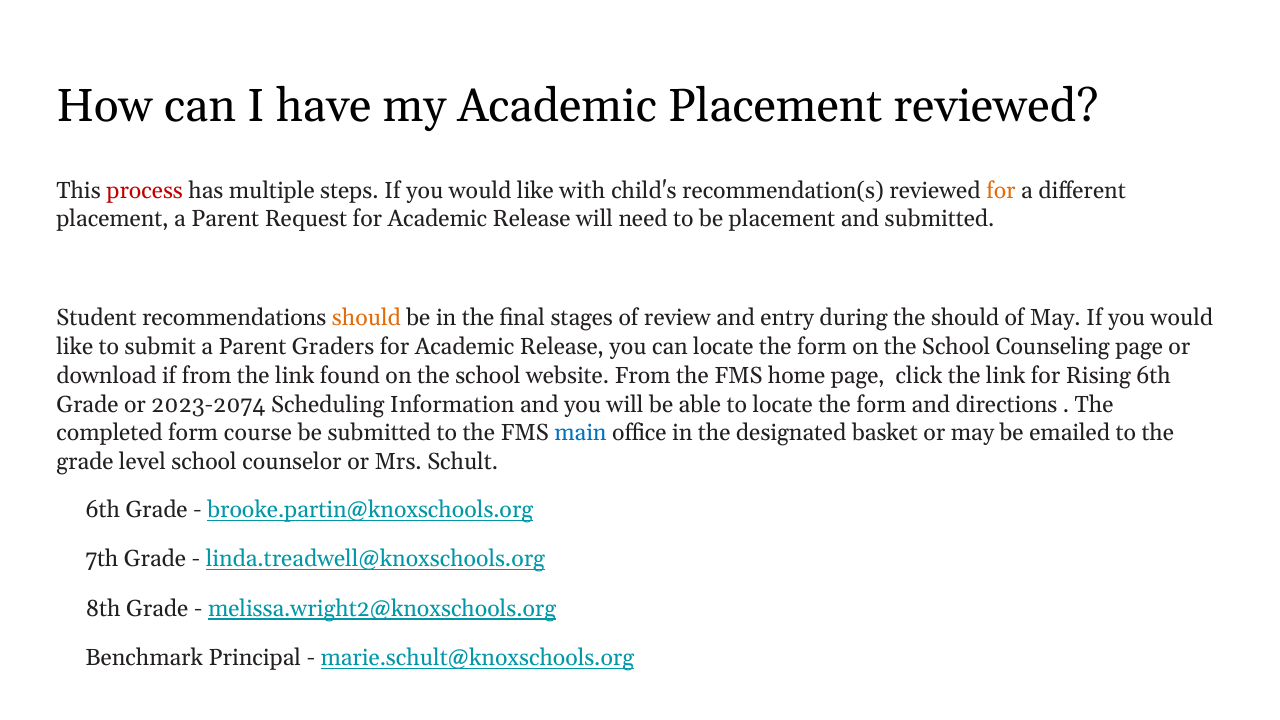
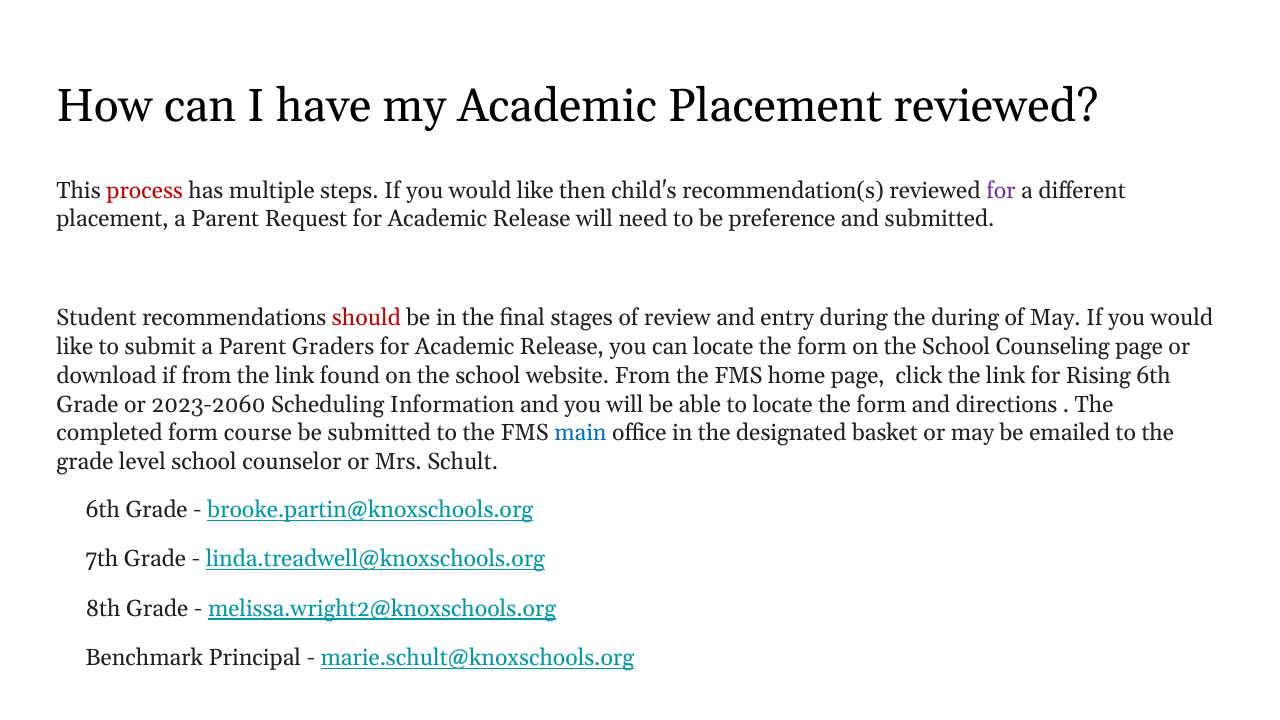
with: with -> then (582, 191)
for colour: orange -> purple (1001, 191)
be placement: placement -> preference (782, 219)
should colour: orange -> red (366, 318)
the should: should -> during (965, 318)
2023-2074: 2023-2074 -> 2023-2060 (209, 404)
